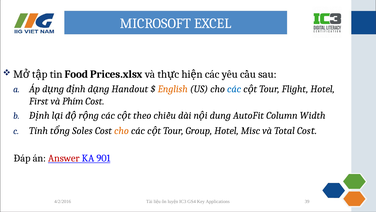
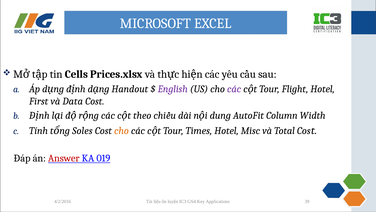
Food: Food -> Cells (76, 74)
English colour: orange -> purple (173, 89)
các colour: blue -> purple (234, 89)
Phím: Phím -> Data (73, 101)
Group: Group -> Times (199, 130)
901: 901 -> 019 (103, 158)
